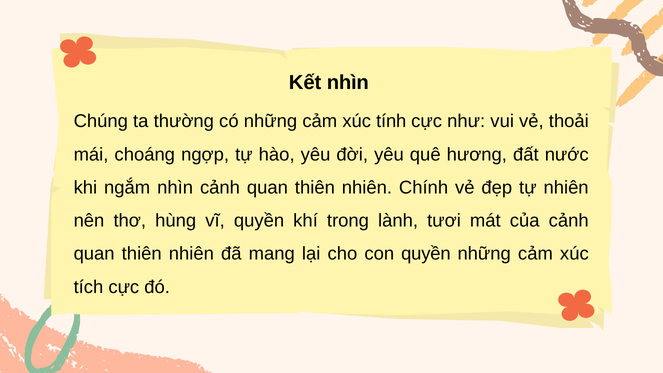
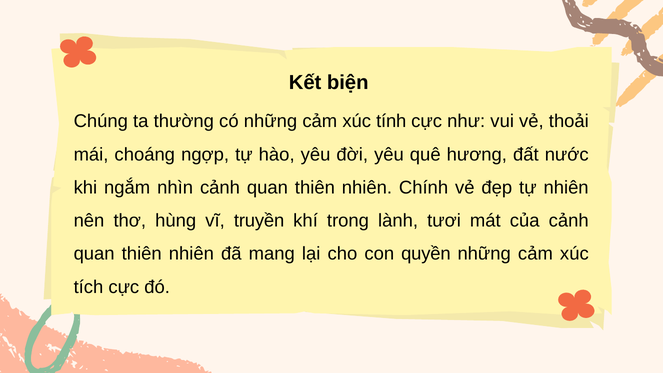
Kết nhìn: nhìn -> biện (348, 83)
vĩ quyền: quyền -> truyền (259, 221)
